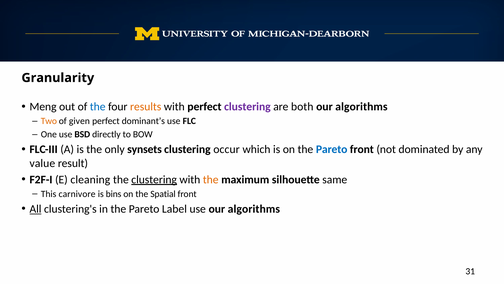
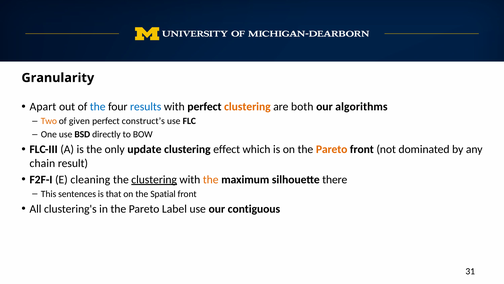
Meng: Meng -> Apart (43, 107)
results colour: orange -> blue (146, 107)
clustering colour: purple -> orange (247, 107)
dominant’s: dominant’s -> construct’s (143, 121)
synsets: synsets -> update (144, 149)
occur: occur -> effect (227, 149)
Pareto colour: blue -> orange (332, 149)
value: value -> chain (42, 163)
same: same -> there (335, 179)
carnivore: carnivore -> sentences (77, 194)
bins: bins -> that (114, 194)
All underline: present -> none (35, 209)
use our algorithms: algorithms -> contiguous (254, 209)
